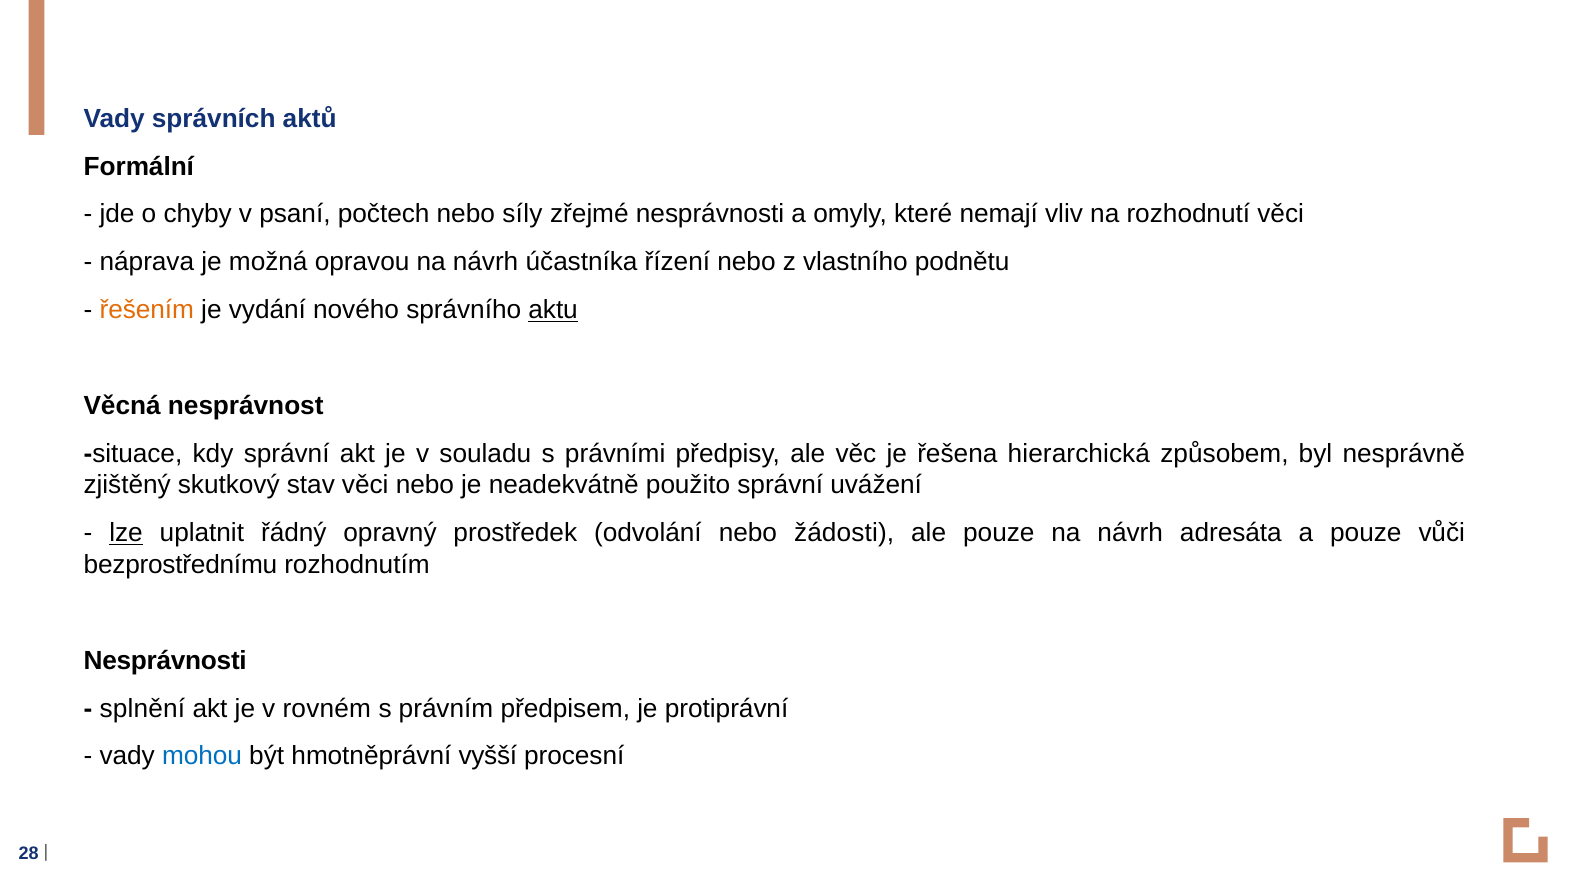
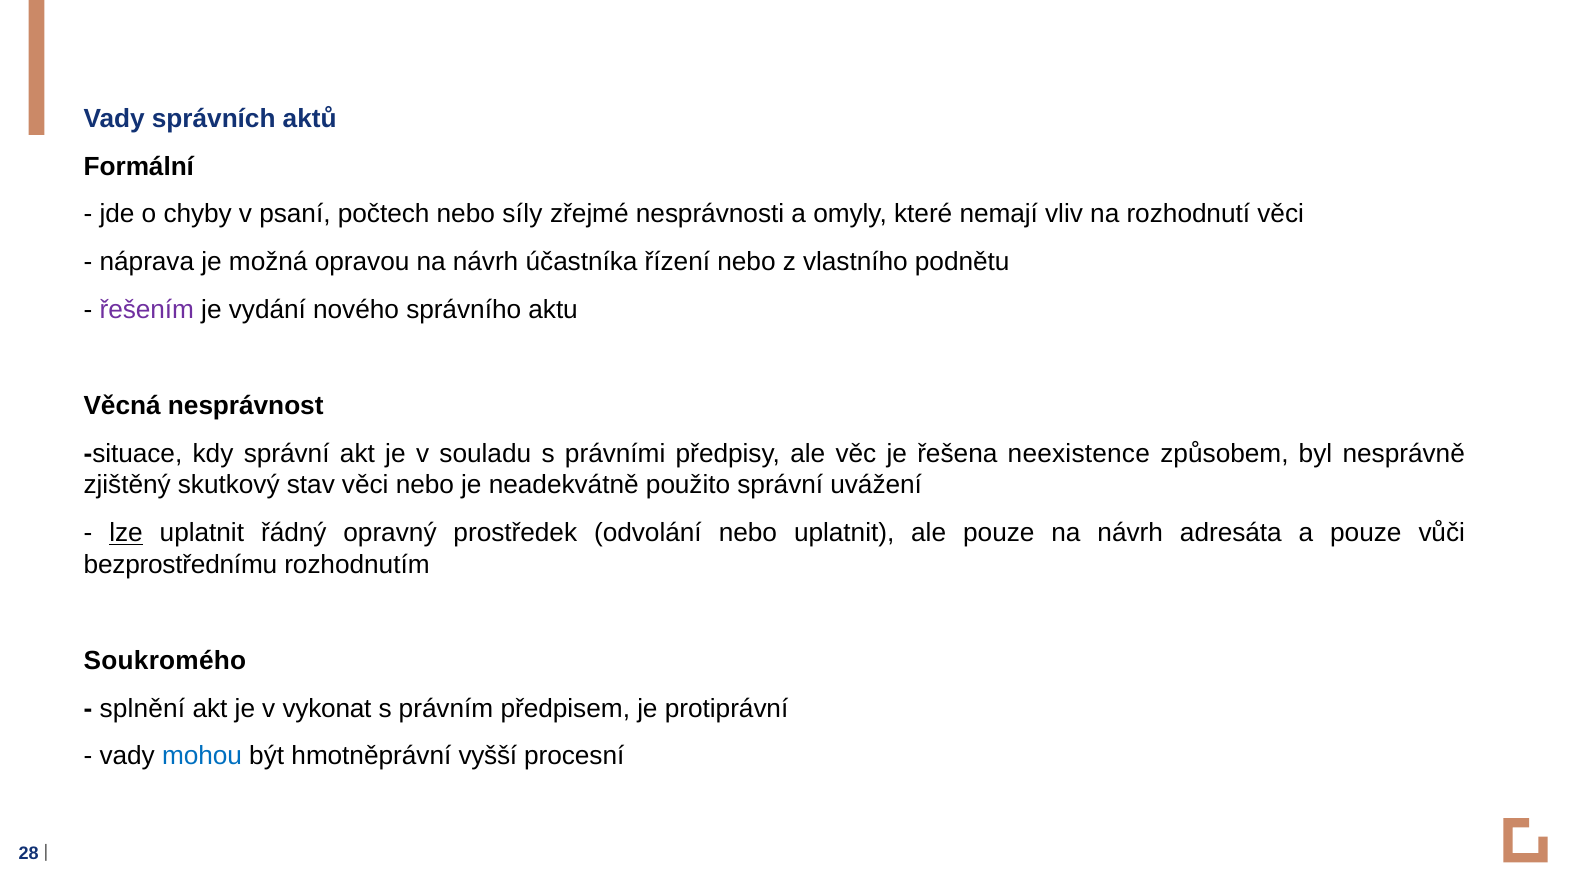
řešením colour: orange -> purple (147, 310)
aktu underline: present -> none (553, 310)
hierarchická: hierarchická -> neexistence (1079, 454)
nebo žádosti: žádosti -> uplatnit (844, 533)
Nesprávnosti: Nesprávnosti -> Soukromého (165, 660)
rovném: rovném -> vykonat (327, 708)
